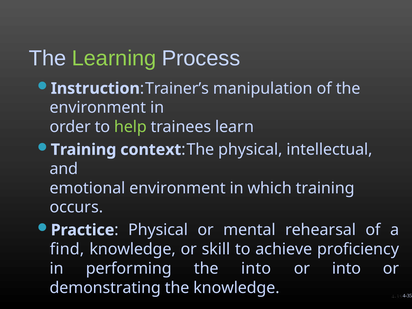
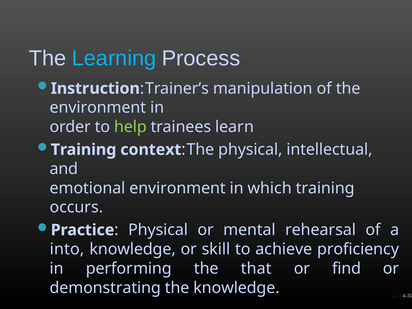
Learning colour: light green -> light blue (114, 58)
find: find -> into (67, 249)
the into: into -> that (256, 268)
or into: into -> find (346, 268)
